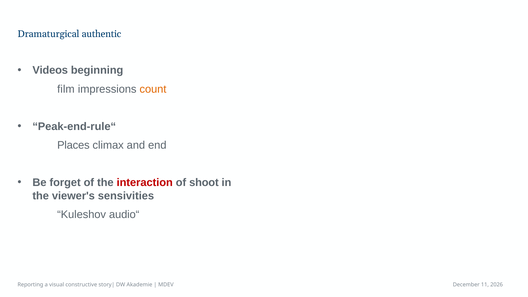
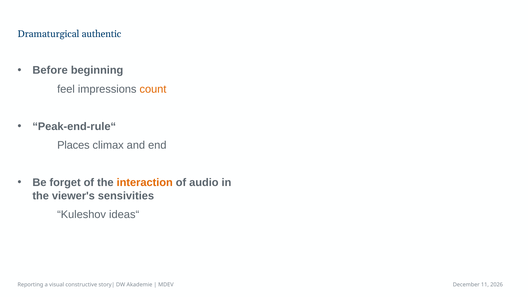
Videos: Videos -> Before (50, 70)
film: film -> feel (66, 89)
interaction colour: red -> orange (145, 183)
shoot: shoot -> audio (204, 183)
audio“: audio“ -> ideas“ (124, 214)
